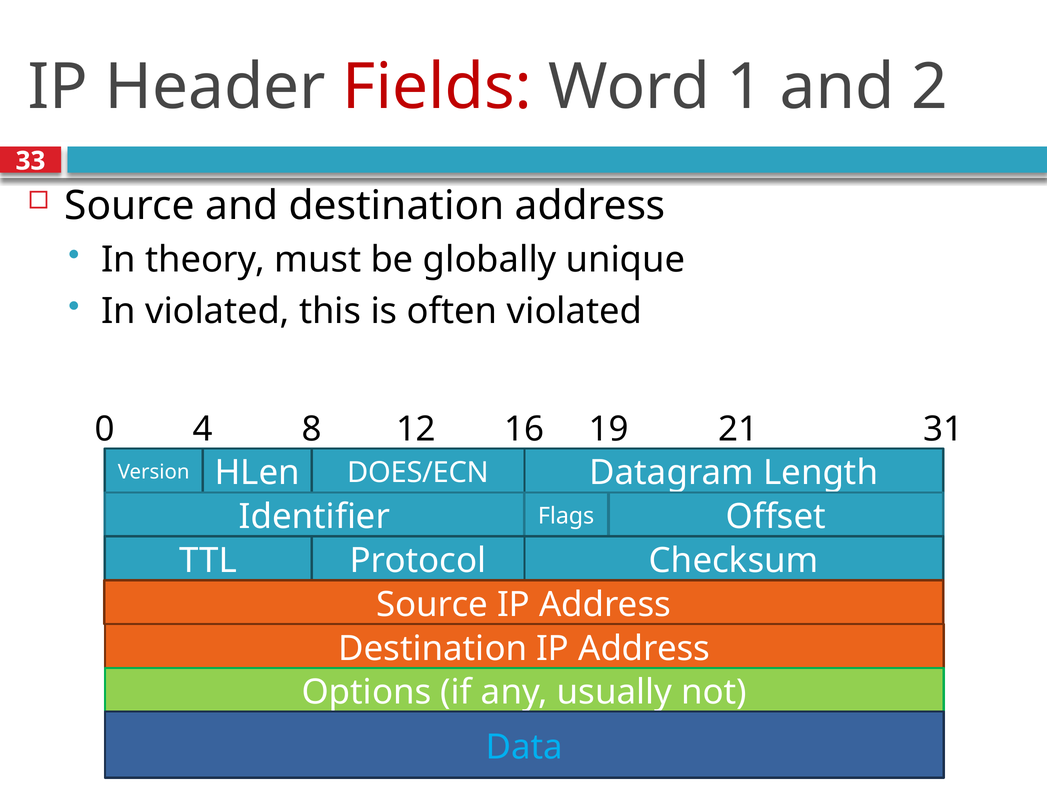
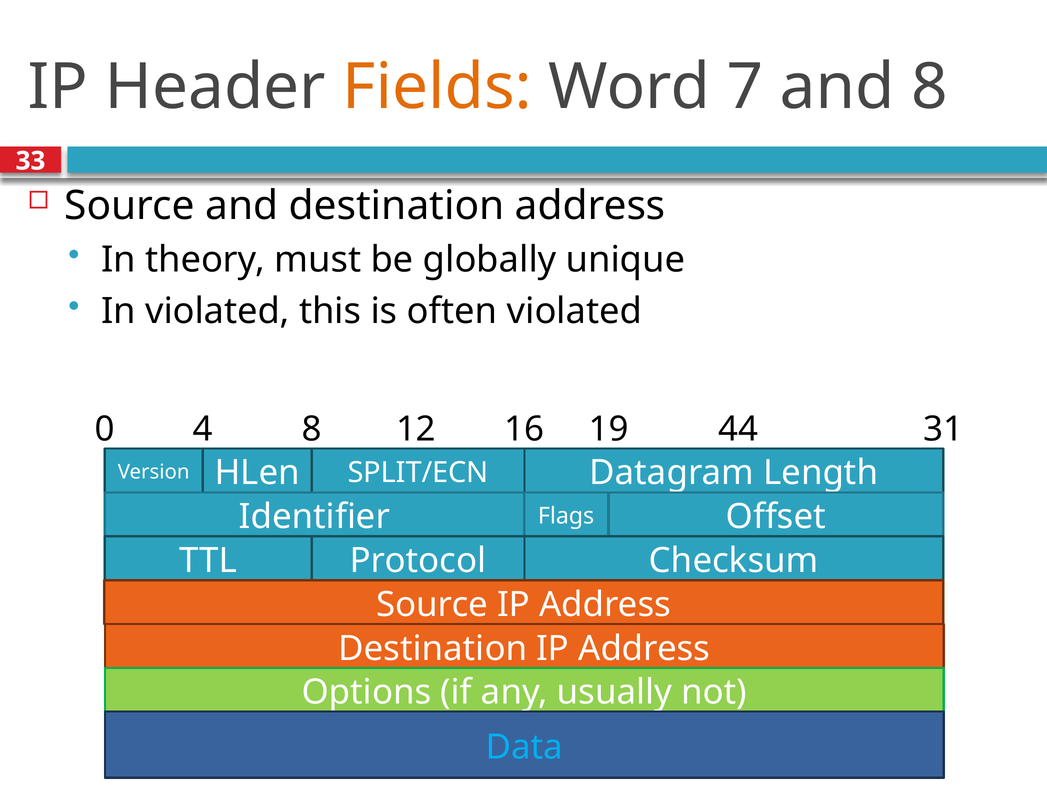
Fields colour: red -> orange (437, 87)
1: 1 -> 7 (745, 87)
and 2: 2 -> 8 (930, 87)
21: 21 -> 44 (738, 429)
DOES/ECN: DOES/ECN -> SPLIT/ECN (418, 473)
